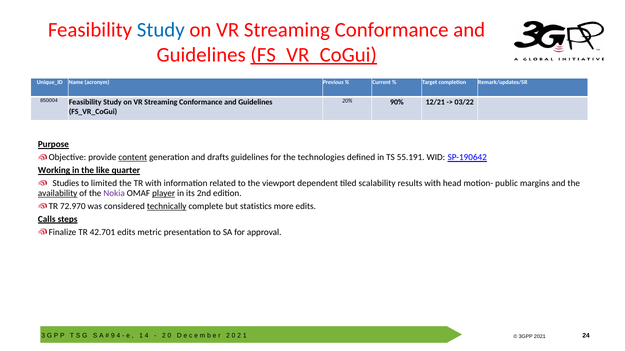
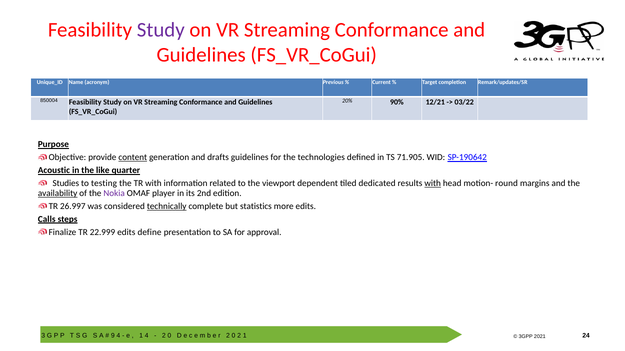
Study colour: blue -> purple (161, 30)
FS_VR_CoGui underline: present -> none (314, 55)
55.191: 55.191 -> 71.905 (411, 158)
Working: Working -> Acoustic (54, 171)
limited: limited -> testing (104, 184)
scalability: scalability -> dedicated (377, 184)
with underline: none -> present (433, 184)
public: public -> round (507, 184)
player underline: present -> none (164, 194)
72.970: 72.970 -> 26.997 (73, 207)
42.701: 42.701 -> 22.999 (102, 232)
metric: metric -> define (149, 232)
